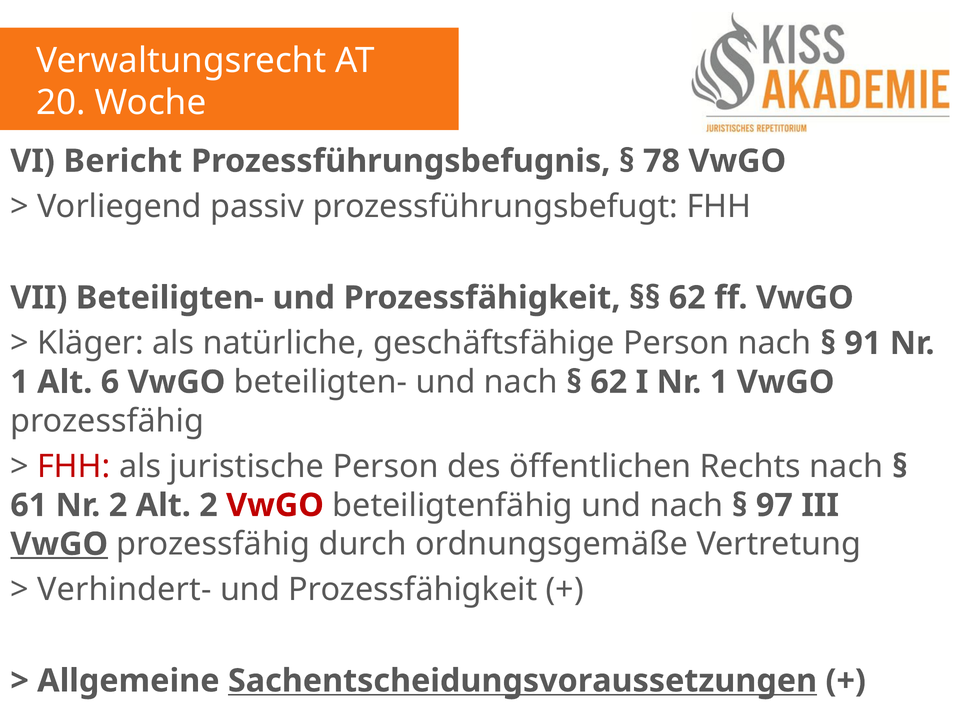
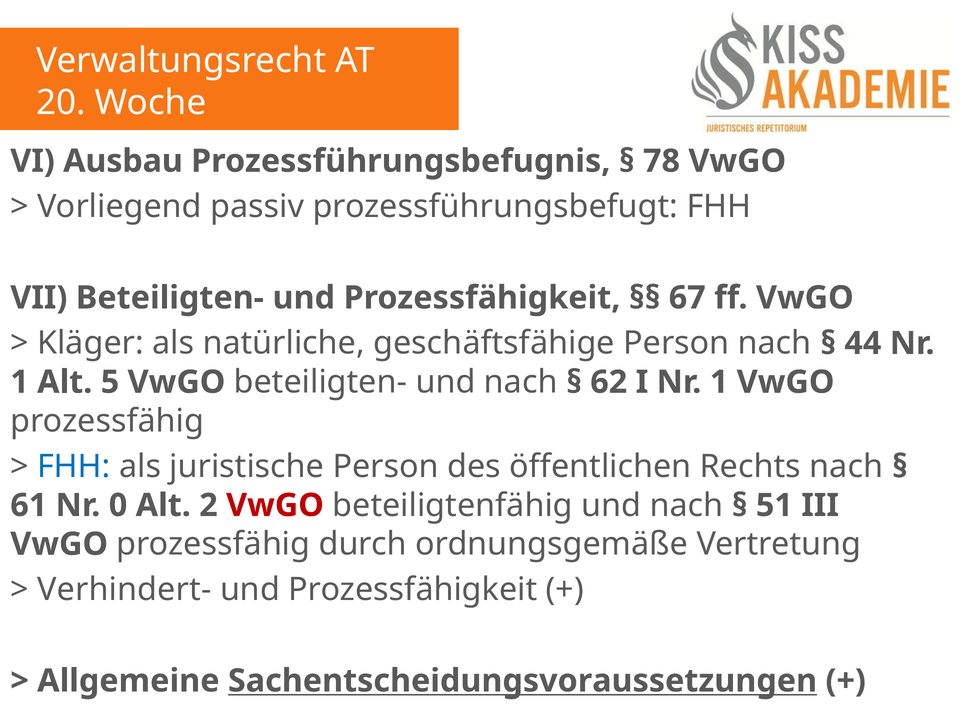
Bericht: Bericht -> Ausbau (123, 161)
62: 62 -> 67 (687, 298)
91: 91 -> 44 (863, 343)
6: 6 -> 5 (110, 382)
FHH colour: red -> blue (74, 467)
Nr 2: 2 -> 0 (118, 506)
97: 97 -> 51 (774, 506)
VwGO underline: present -> none (59, 544)
